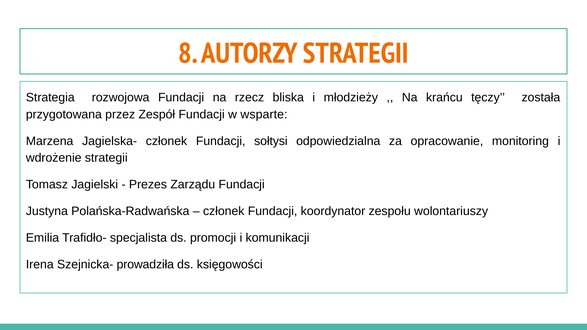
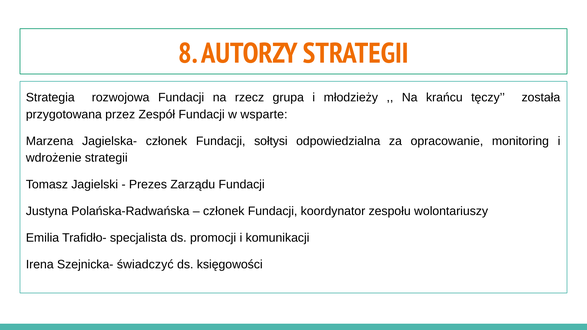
bliska: bliska -> grupa (288, 98)
prowadziła: prowadziła -> świadczyć (145, 265)
